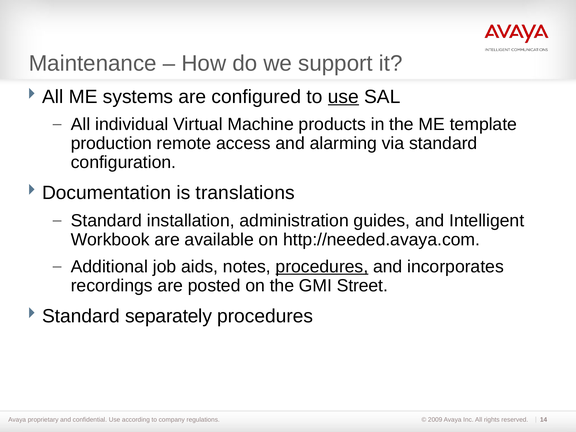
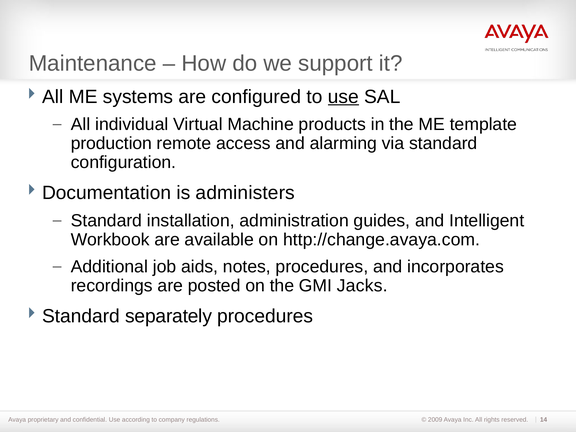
translations: translations -> administers (245, 193)
http://needed.avaya.com: http://needed.avaya.com -> http://change.avaya.com (382, 240)
procedures underline: present -> none (322, 267)
Street: Street -> Jacks (362, 286)
